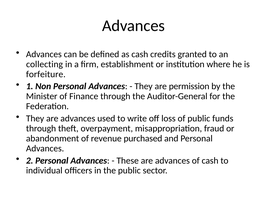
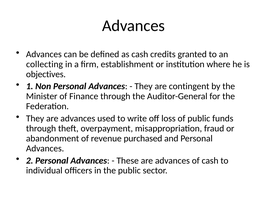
forfeiture: forfeiture -> objectives (46, 74)
permission: permission -> contingent (189, 86)
